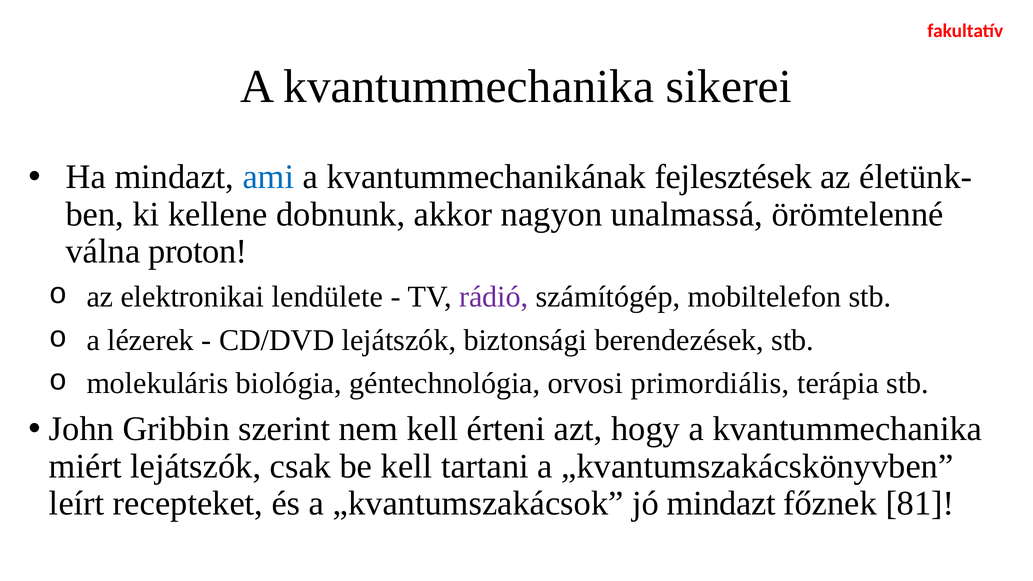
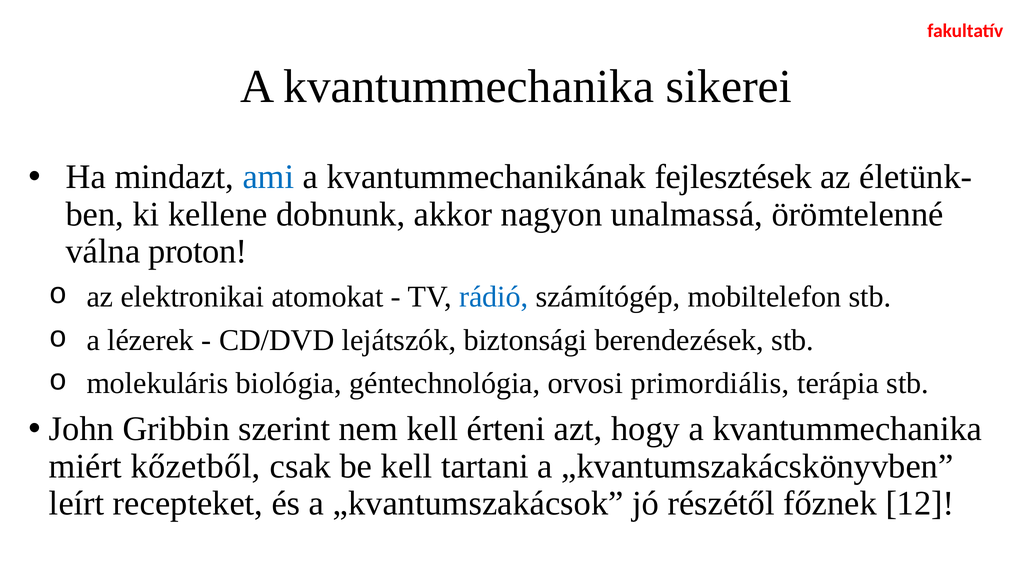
lendülete: lendülete -> atomokat (328, 297)
rádió colour: purple -> blue (494, 297)
miért lejátszók: lejátszók -> kőzetből (196, 466)
jó mindazt: mindazt -> részétől (721, 504)
81: 81 -> 12 (920, 504)
